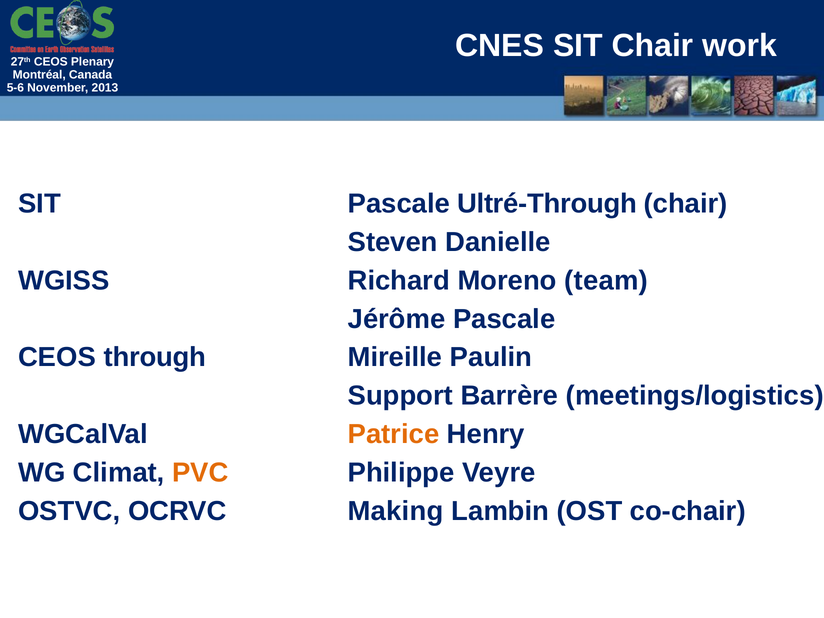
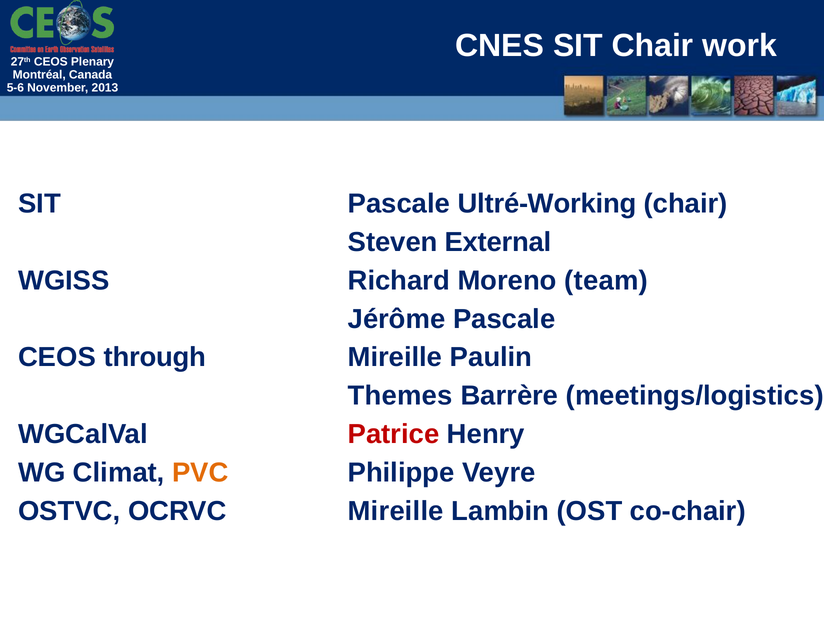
Ultré-Through: Ultré-Through -> Ultré-Working (547, 204)
Danielle: Danielle -> External (498, 242)
Support: Support -> Themes (400, 396)
Patrice colour: orange -> red (394, 434)
OCRVC Making: Making -> Mireille (396, 511)
